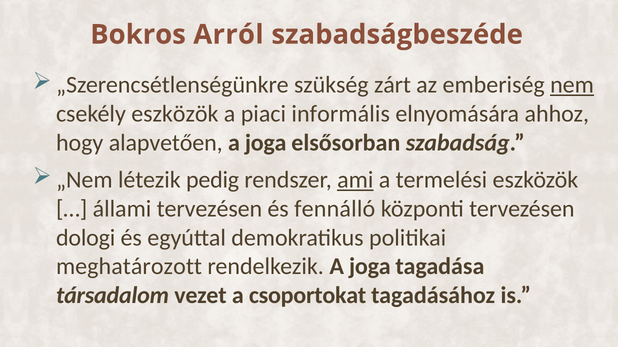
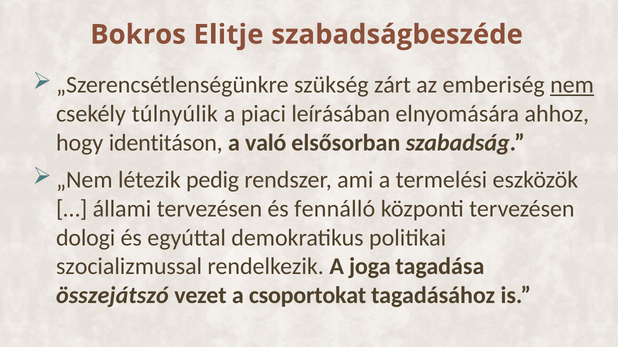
Arról: Arról -> Elitje (228, 35)
csekély eszközök: eszközök -> túlnyúlik (175, 114)
informális: informális -> leírásában (341, 114)
alapvetően: alapvetően -> identitáson (166, 143)
joga: joga -> való (266, 143)
ami underline: present -> none (355, 180)
meghatározott: meghatározott -> szocializmussal (129, 267)
társadalom: társadalom -> összejátszó (112, 296)
